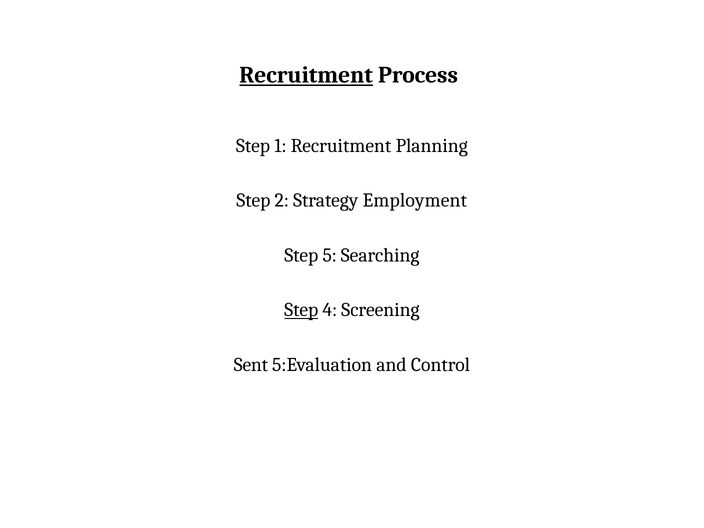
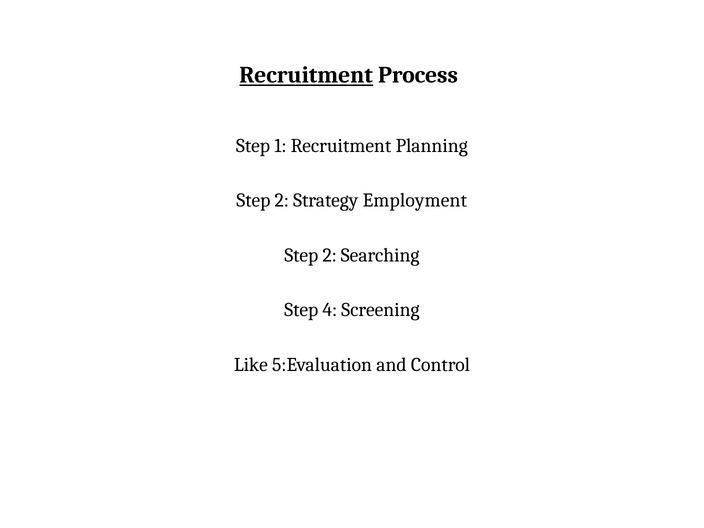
5: 5 -> 2 (330, 255)
Step underline: present -> none (301, 310)
Sent: Sent -> Like (251, 365)
